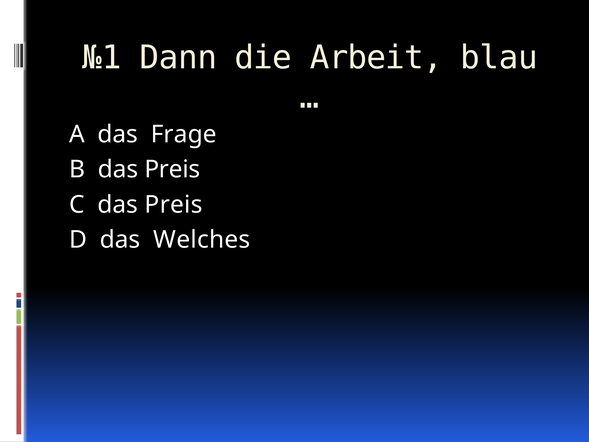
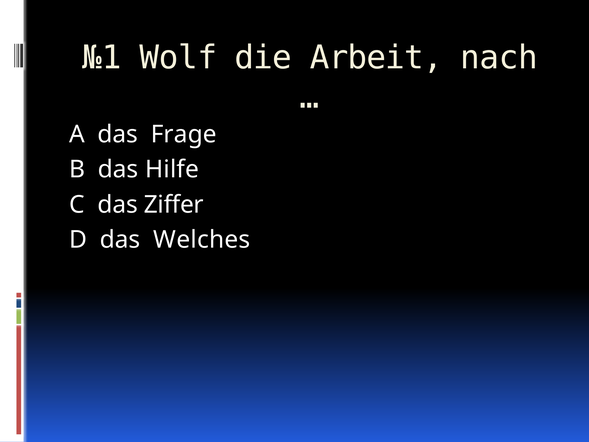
Dann: Dann -> Wolf (178, 58)
blau: blau -> nach (499, 58)
B das Preis: Preis -> Hilfe (172, 169)
C das Preis: Preis -> Ziffer (174, 205)
